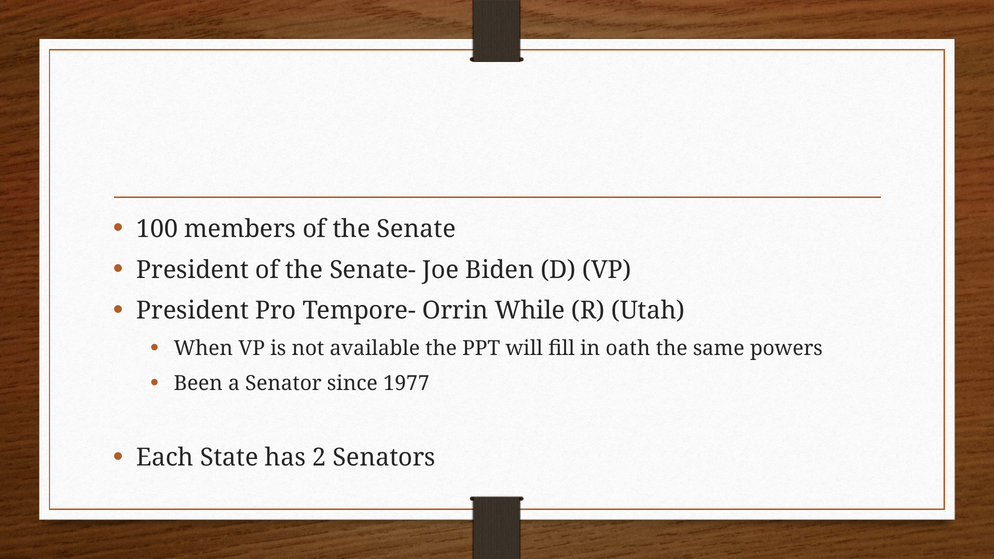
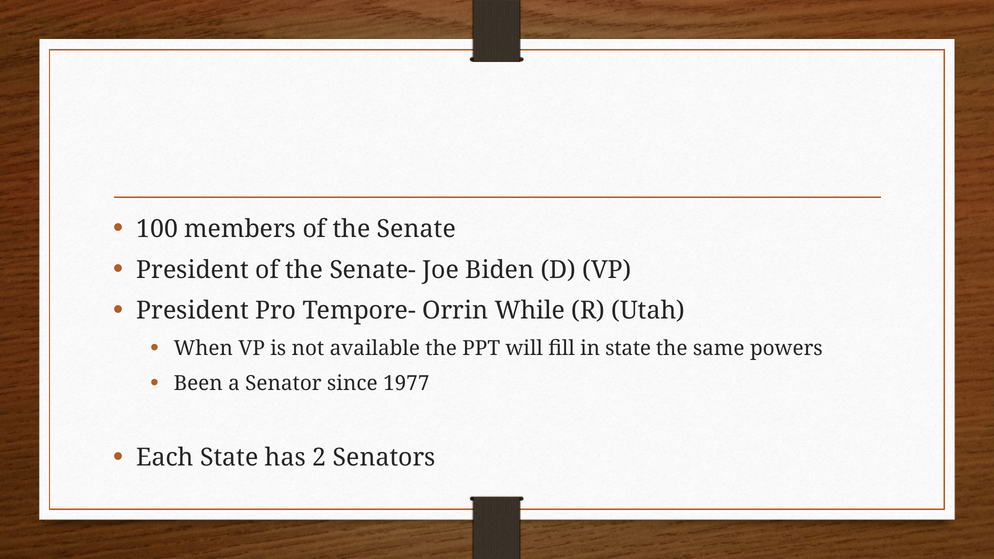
in oath: oath -> state (628, 348)
